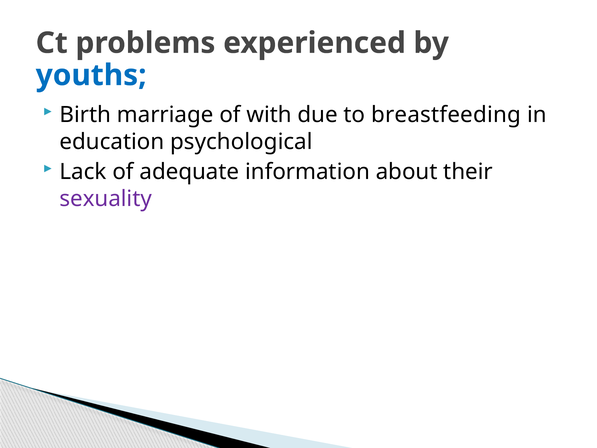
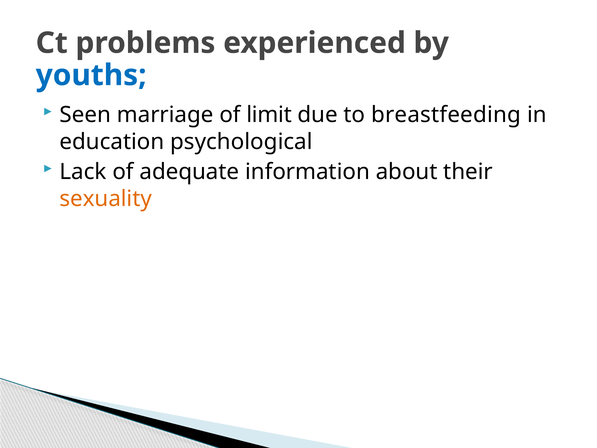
Birth: Birth -> Seen (85, 115)
with: with -> limit (269, 115)
sexuality colour: purple -> orange (106, 199)
